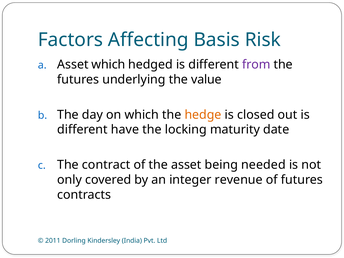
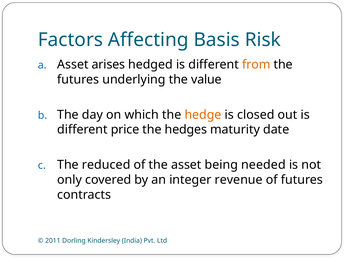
Asset which: which -> arises (108, 65)
from colour: purple -> orange (256, 65)
have: have -> price (125, 130)
locking: locking -> hedges (186, 130)
contract: contract -> reduced (106, 165)
